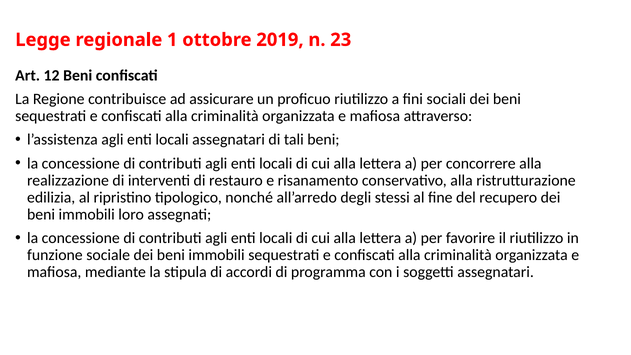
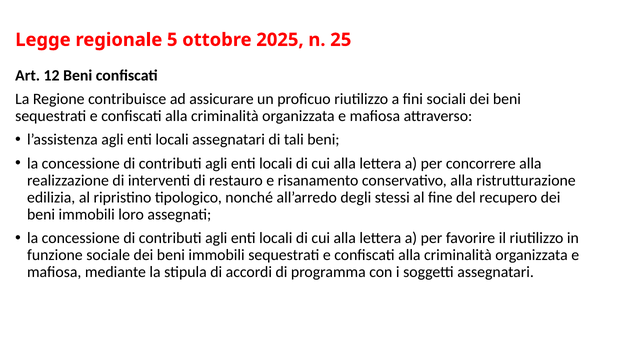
1: 1 -> 5 (172, 40)
2019: 2019 -> 2025 (280, 40)
23: 23 -> 25 (341, 40)
